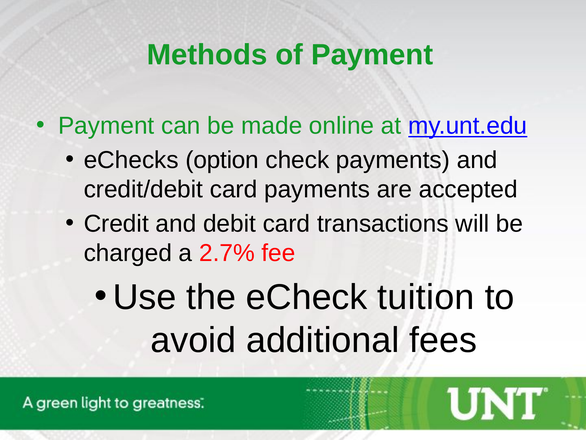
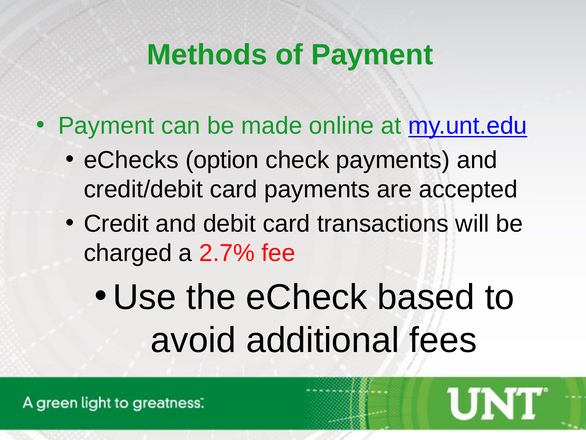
tuition: tuition -> based (426, 297)
